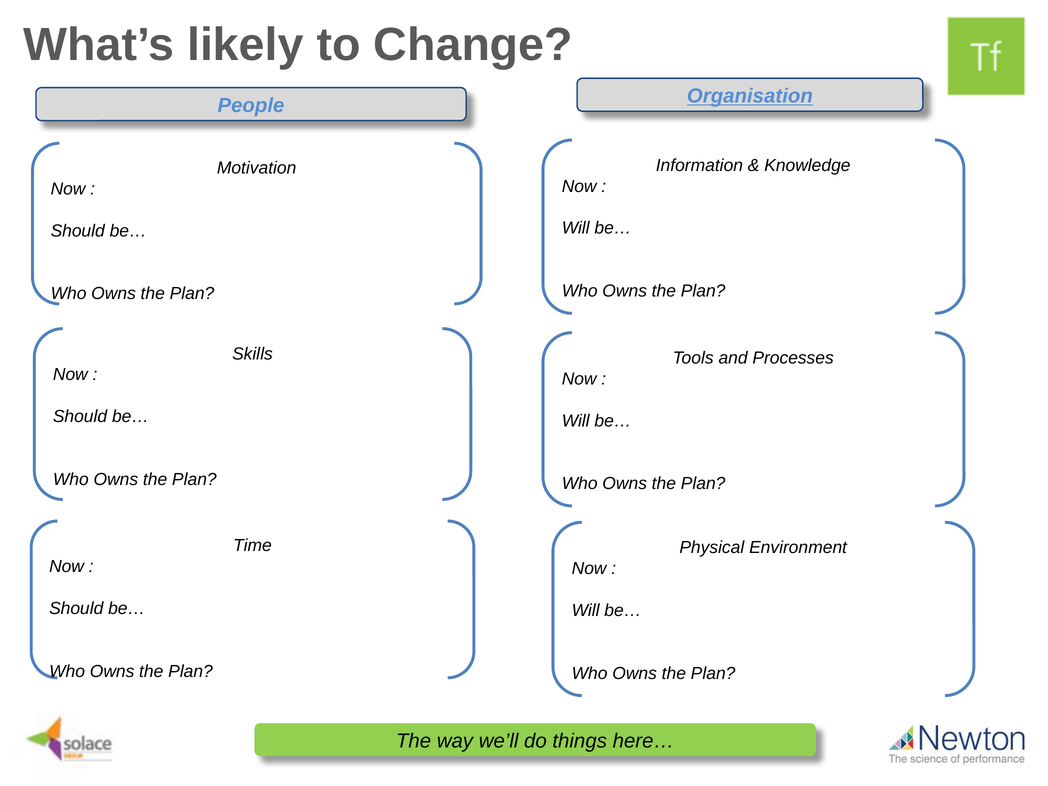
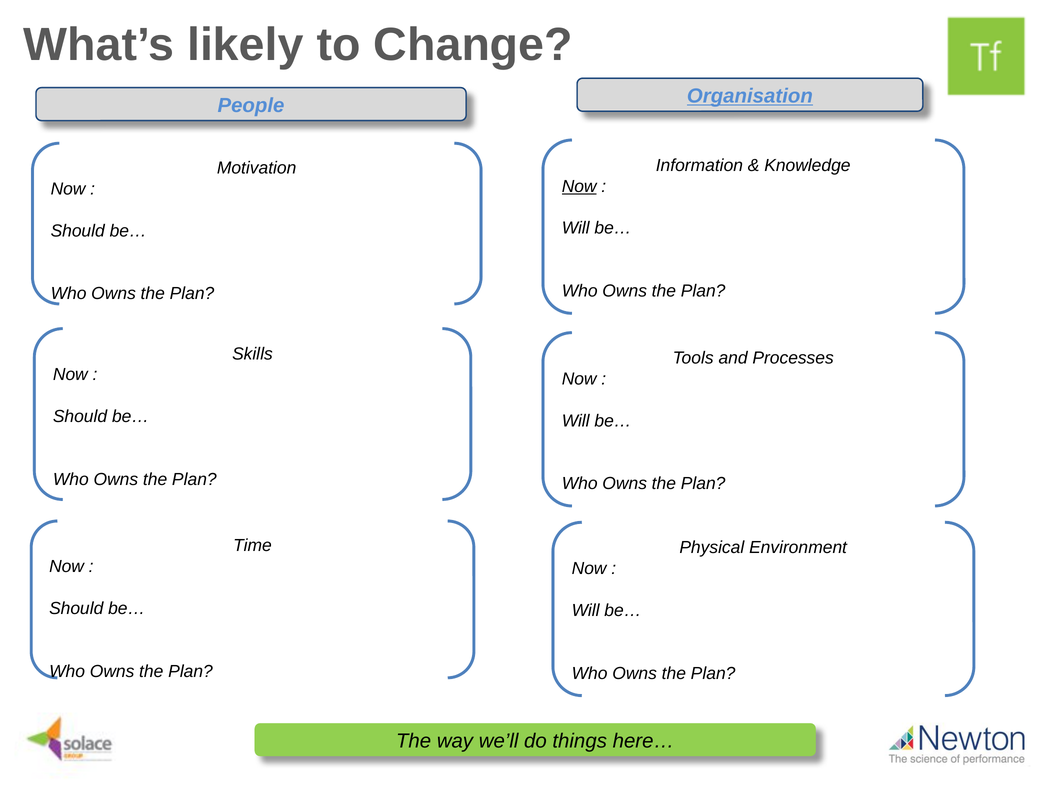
Now underline: none -> present (579, 186)
